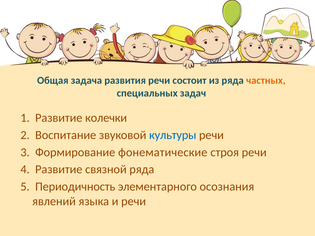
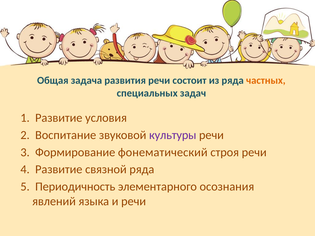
колечки: колечки -> условия (106, 118)
культуры colour: blue -> purple (173, 135)
фонематические: фонематические -> фонематический (163, 152)
